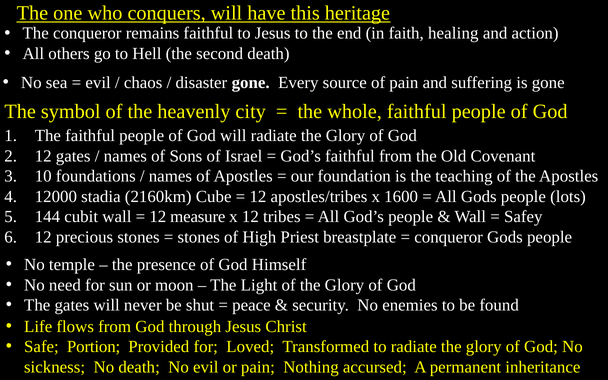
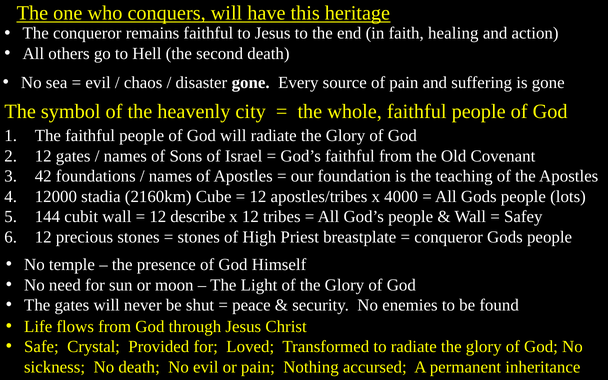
10: 10 -> 42 (43, 176)
1600: 1600 -> 4000 (401, 197)
measure: measure -> describe (198, 217)
Portion: Portion -> Crystal (94, 347)
